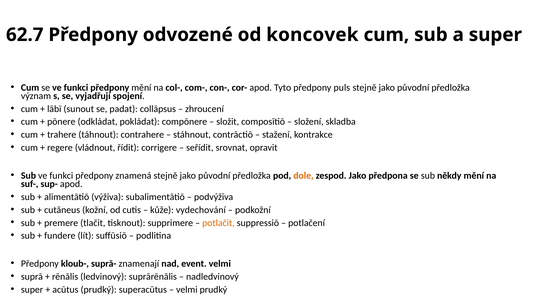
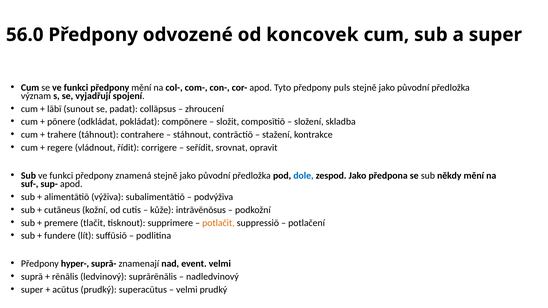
62.7: 62.7 -> 56.0 (25, 35)
dole colour: orange -> blue (303, 176)
vydechování: vydechování -> intrāvēnōsus (201, 210)
kloub-: kloub- -> hyper- (75, 264)
